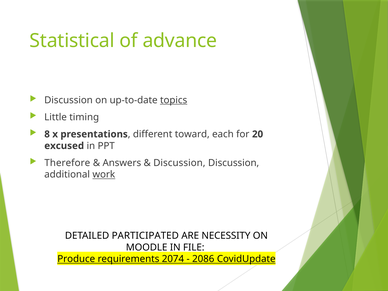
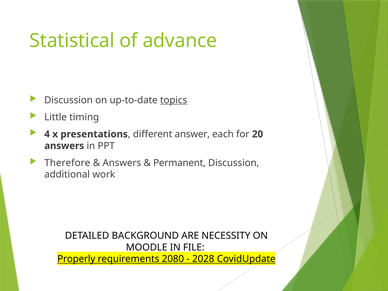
8: 8 -> 4 (47, 134)
toward: toward -> answer (192, 134)
excused: excused -> answers (64, 146)
Discussion: Discussion -> Permanent (179, 163)
work underline: present -> none (104, 174)
PARTICIPATED: PARTICIPATED -> BACKGROUND (145, 236)
Produce: Produce -> Properly (76, 259)
2074: 2074 -> 2080 (173, 259)
2086: 2086 -> 2028 (203, 259)
